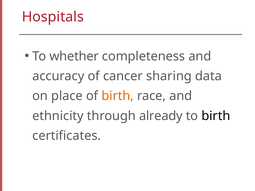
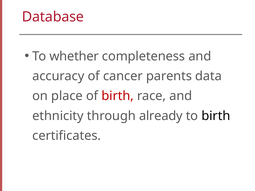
Hospitals: Hospitals -> Database (53, 17)
sharing: sharing -> parents (169, 76)
birth colour: orange -> red (118, 96)
